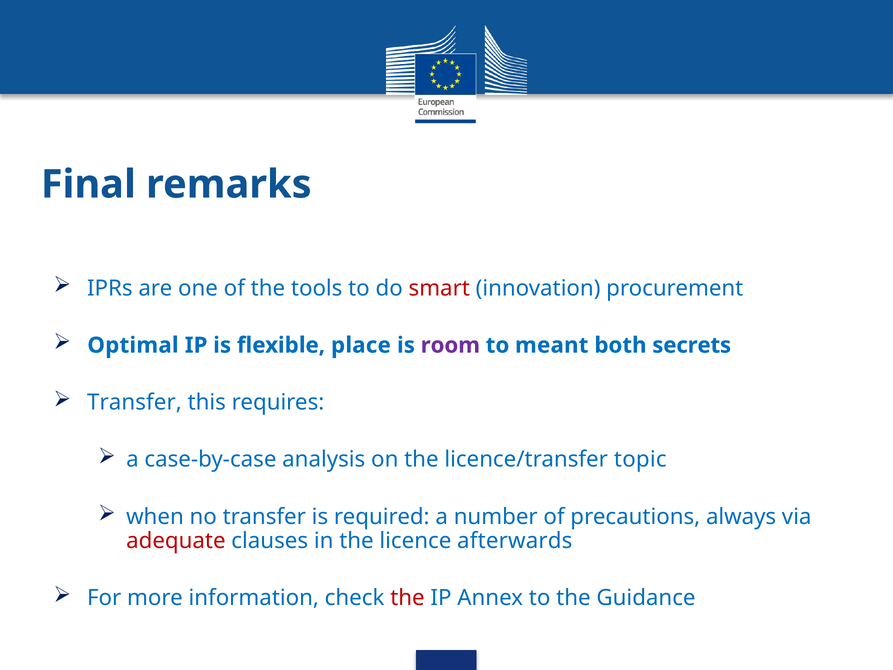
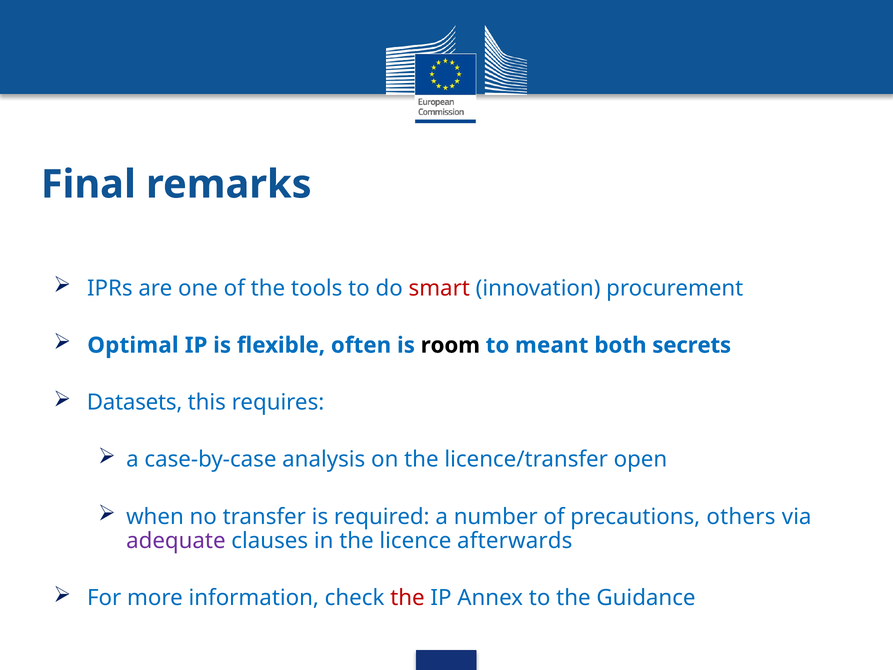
place: place -> often (361, 345)
room colour: purple -> black (450, 345)
Transfer: Transfer -> Datasets (135, 402)
topic: topic -> open (640, 459)
always: always -> others (741, 517)
adequate colour: red -> purple (176, 541)
